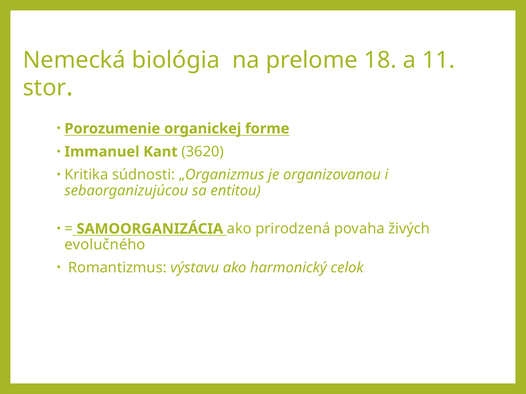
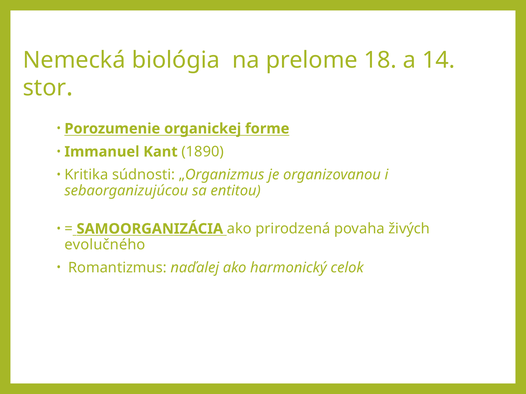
11: 11 -> 14 (439, 60)
3620: 3620 -> 1890 (203, 152)
výstavu: výstavu -> naďalej (195, 268)
